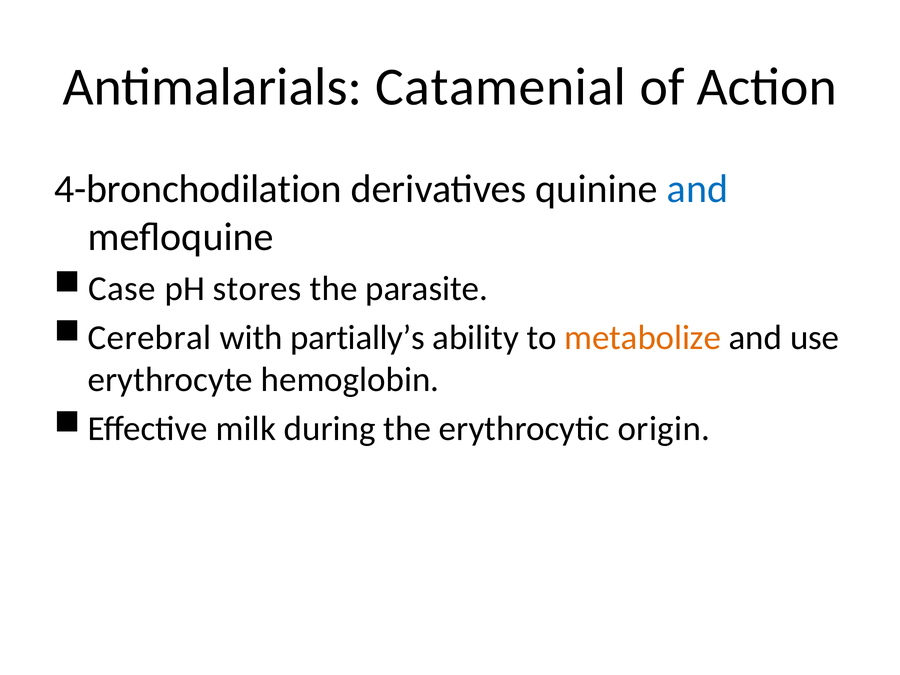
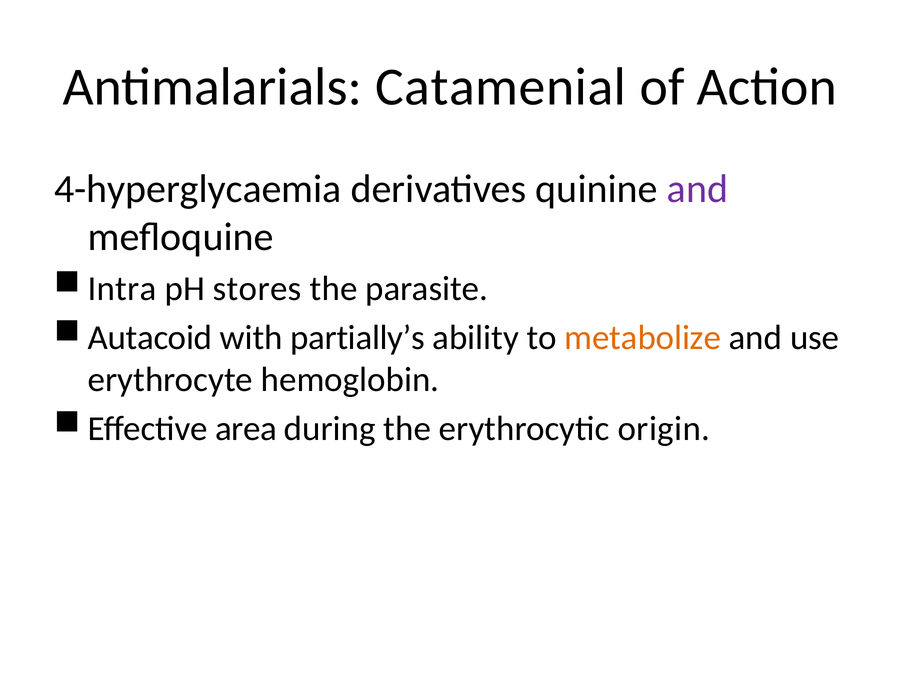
4-bronchodilation: 4-bronchodilation -> 4-hyperglycaemia (198, 189)
and colour: blue -> purple (697, 189)
Case: Case -> Intra (122, 288)
Cerebral: Cerebral -> Autacoid (150, 338)
milk: milk -> area (246, 429)
